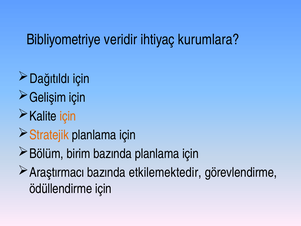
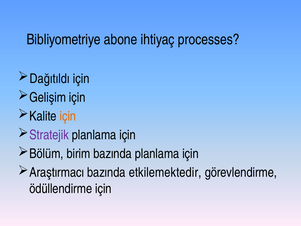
veridir: veridir -> abone (121, 40)
kurumlara: kurumlara -> processes (209, 40)
Stratejik colour: orange -> purple (49, 135)
